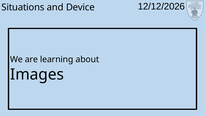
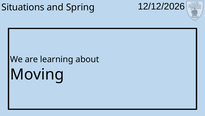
Device: Device -> Spring (80, 7)
Images: Images -> Moving (37, 74)
